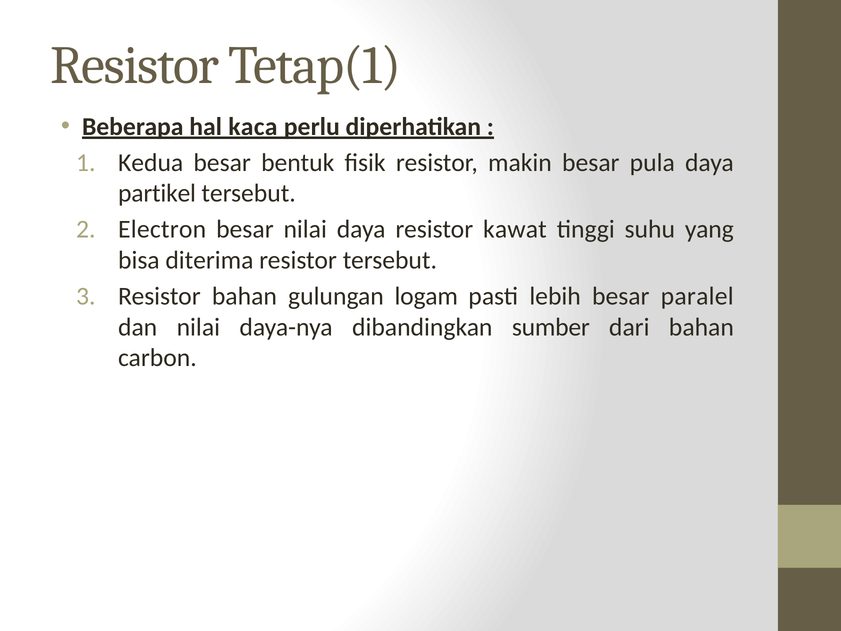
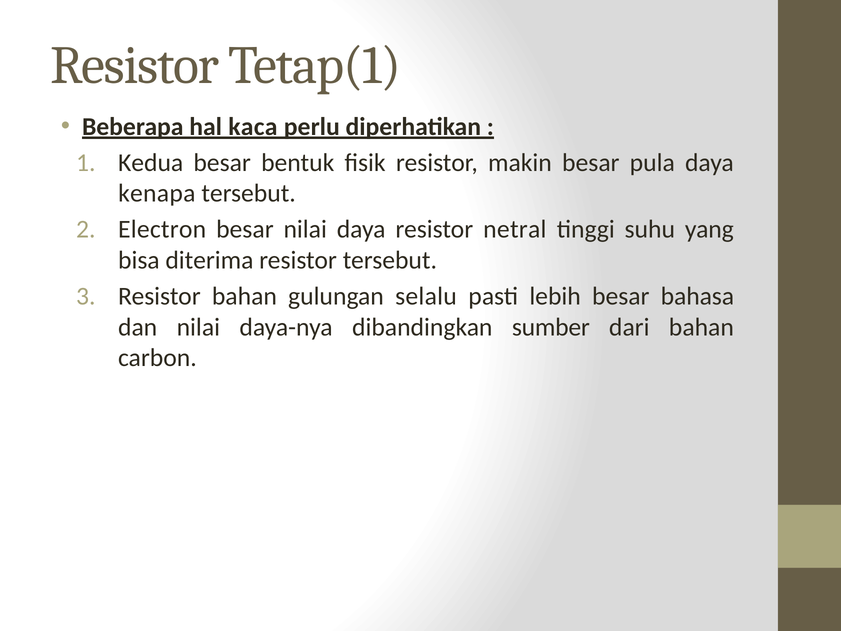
partikel: partikel -> kenapa (157, 193)
kawat: kawat -> netral (515, 229)
logam: logam -> selalu (426, 296)
paralel: paralel -> bahasa (697, 296)
